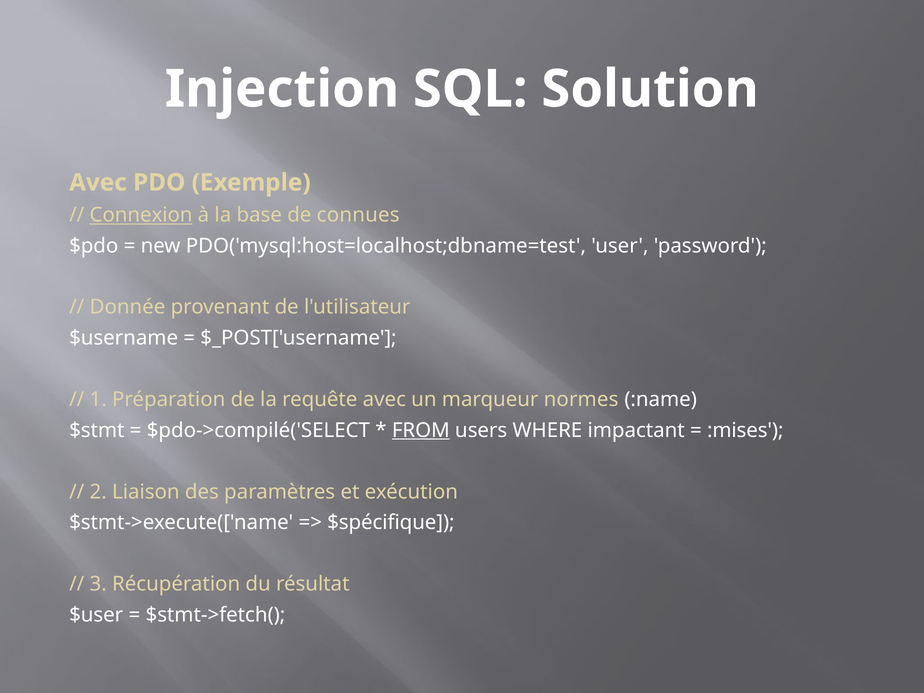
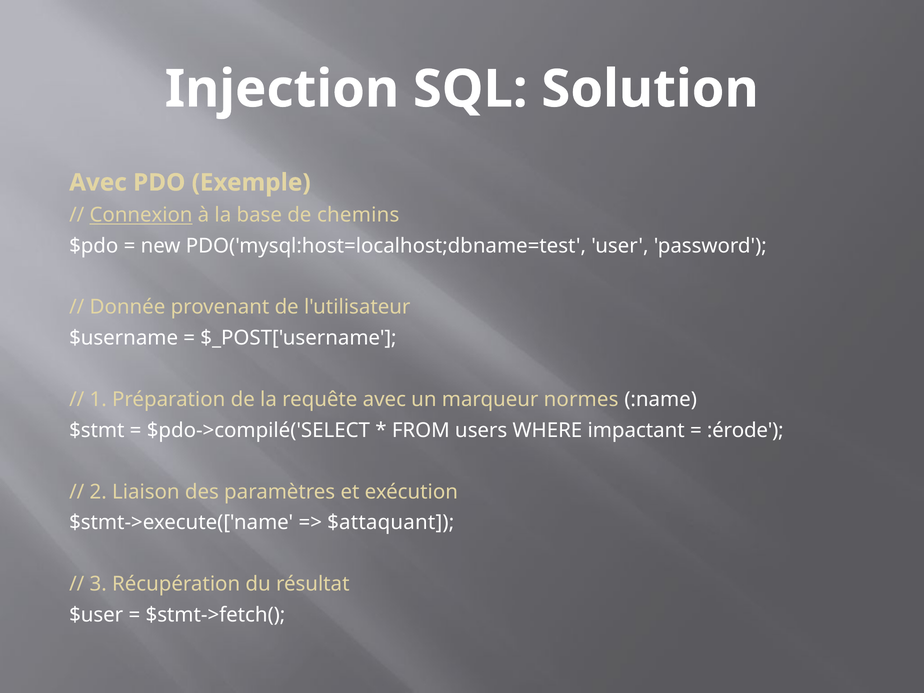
connues: connues -> chemins (358, 215)
FROM underline: present -> none (421, 430)
:mises: :mises -> :érode (745, 430)
$spécifique: $spécifique -> $attaquant (391, 523)
